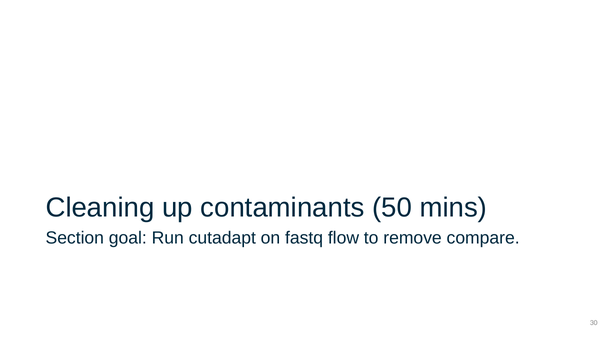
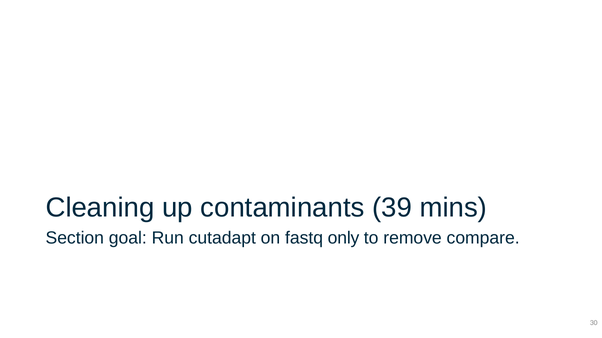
50: 50 -> 39 (392, 208)
flow: flow -> only (344, 238)
